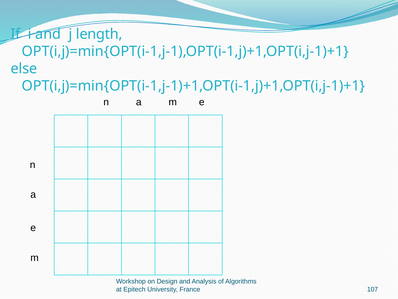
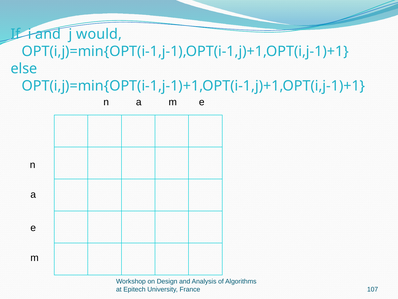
length: length -> would (99, 34)
